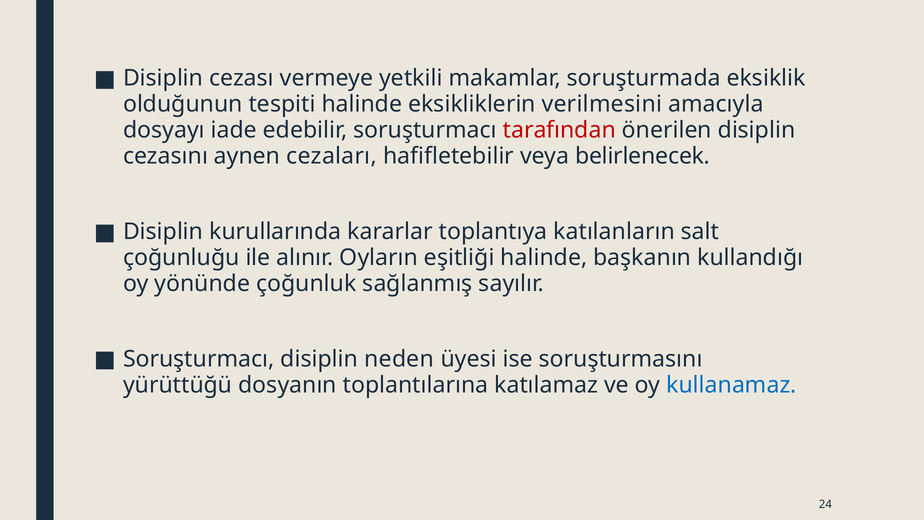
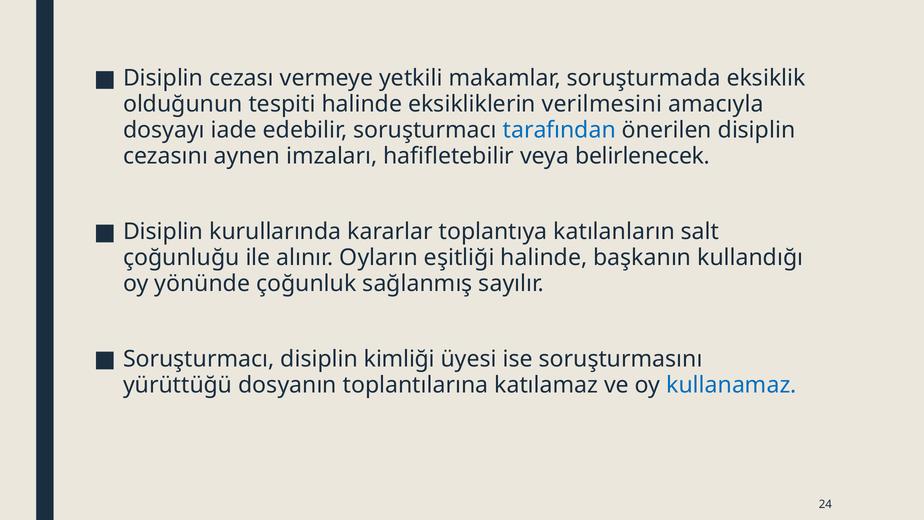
tarafından colour: red -> blue (559, 130)
cezaları: cezaları -> imzaları (332, 156)
neden: neden -> kimliği (399, 359)
